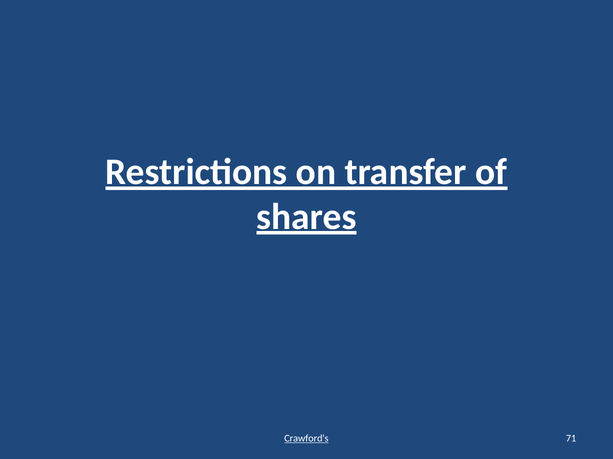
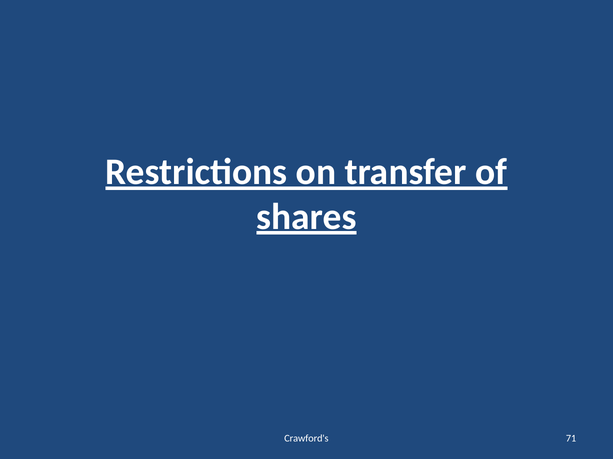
Crawford's underline: present -> none (306, 439)
